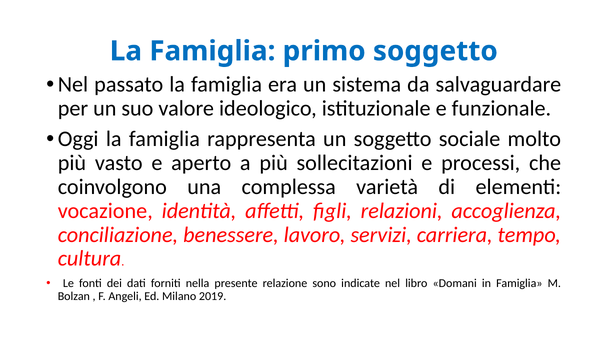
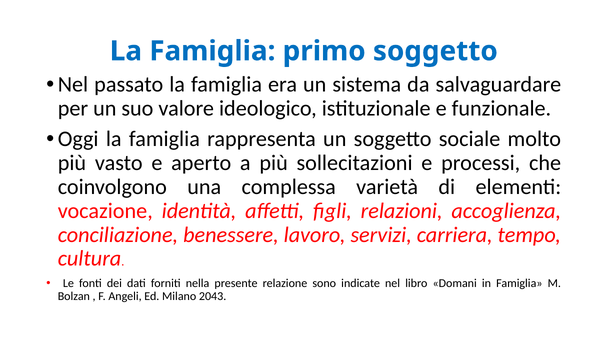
2019: 2019 -> 2043 (213, 297)
